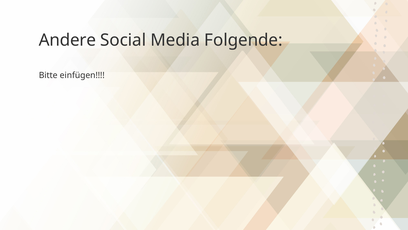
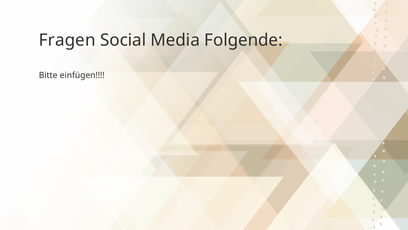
Andere: Andere -> Fragen (67, 40)
